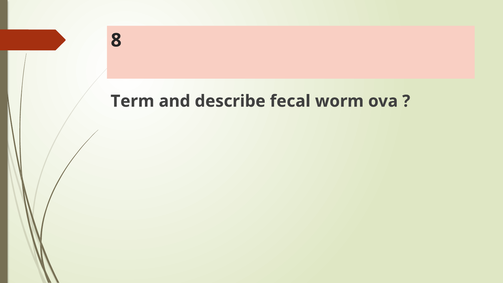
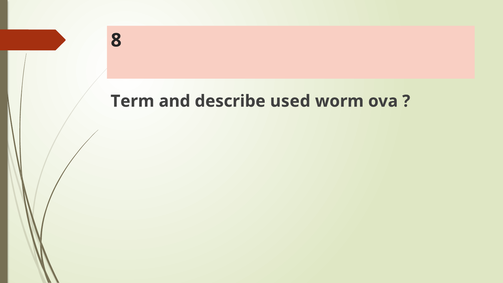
fecal: fecal -> used (290, 101)
